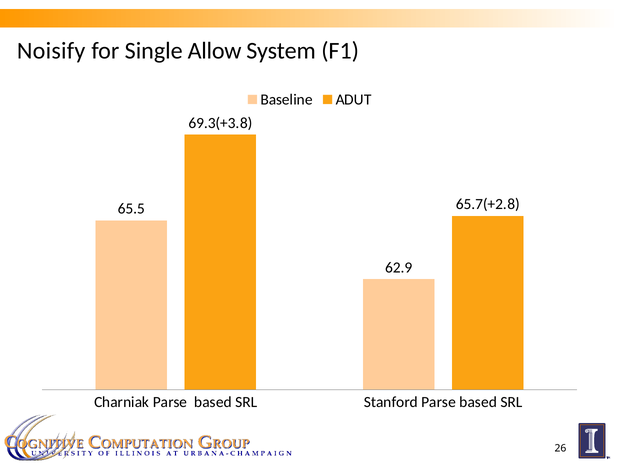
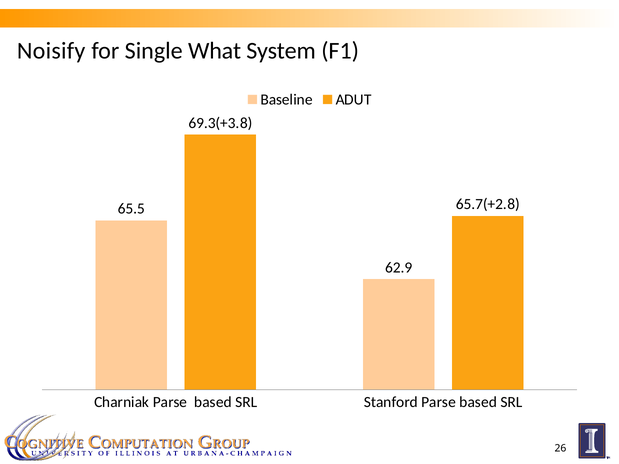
Allow: Allow -> What (215, 51)
